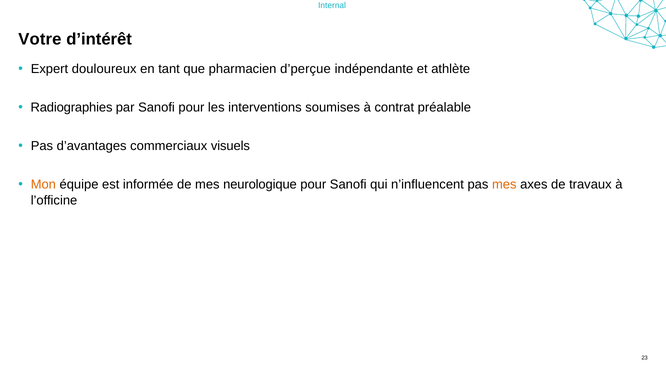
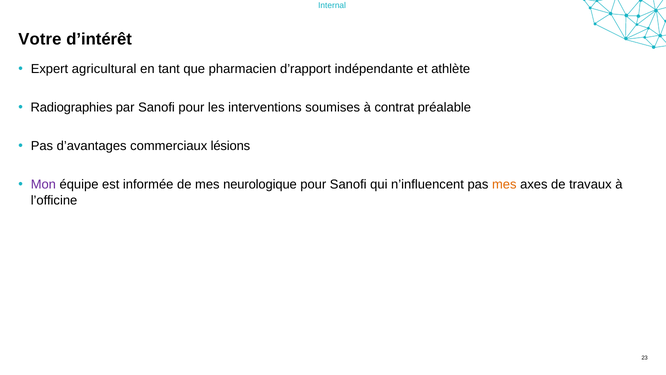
douloureux: douloureux -> agricultural (104, 69)
d’perçue: d’perçue -> d’rapport (306, 69)
visuels: visuels -> lésions (230, 146)
Mon colour: orange -> purple (43, 185)
